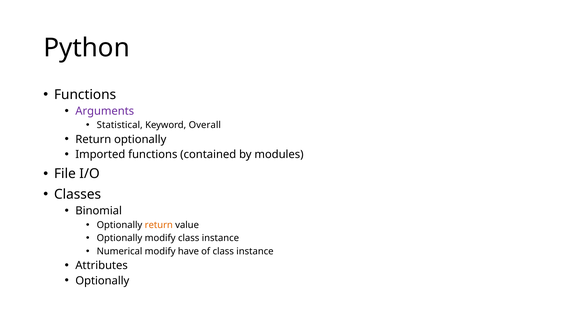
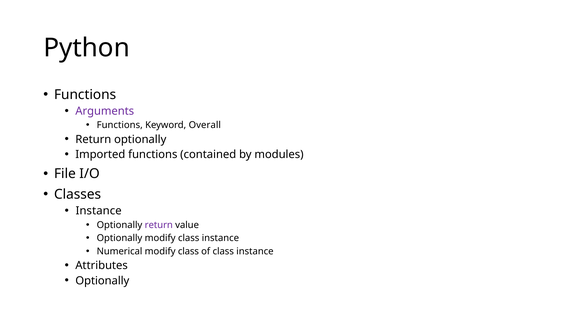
Statistical: Statistical -> Functions (120, 125)
Binomial: Binomial -> Instance (99, 211)
return colour: orange -> purple (159, 225)
have: have -> class (188, 251)
